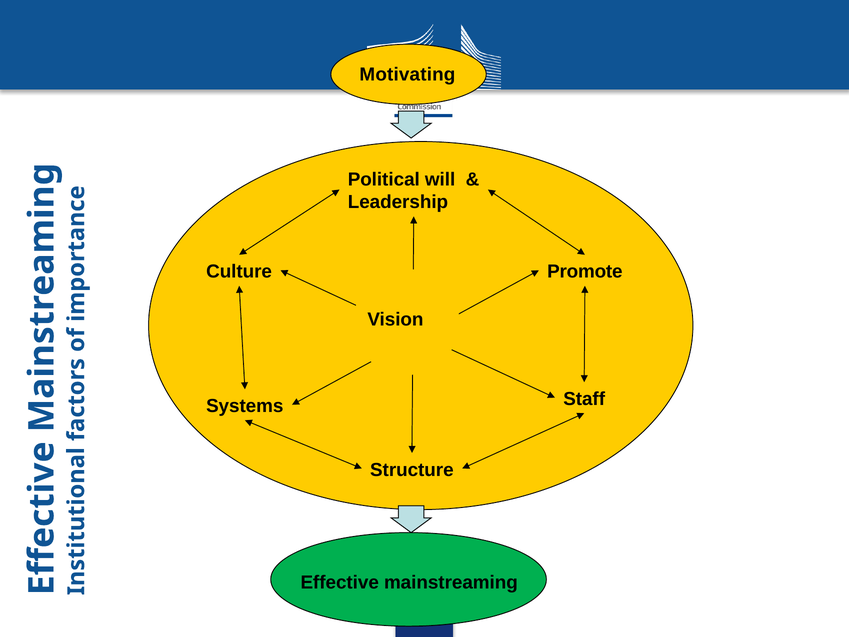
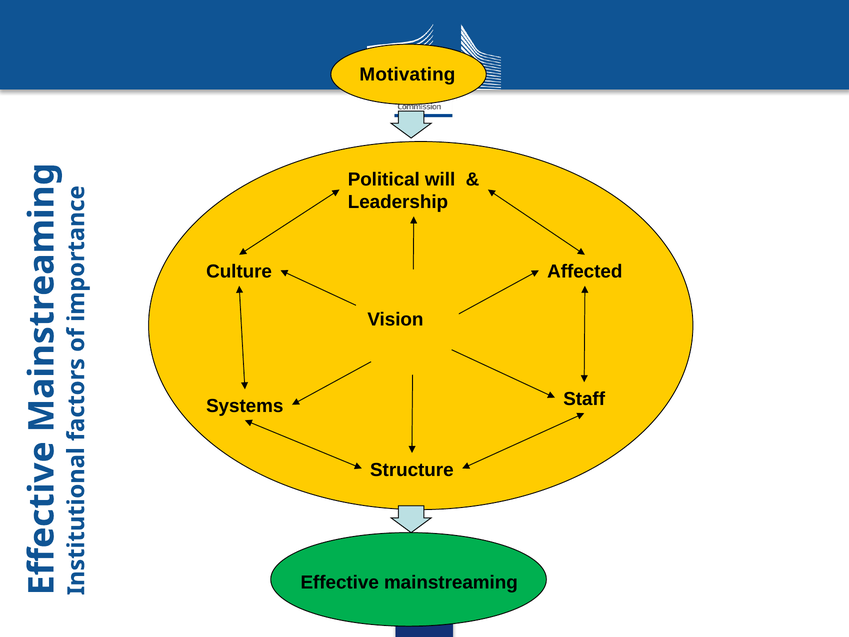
Promote: Promote -> Affected (585, 272)
